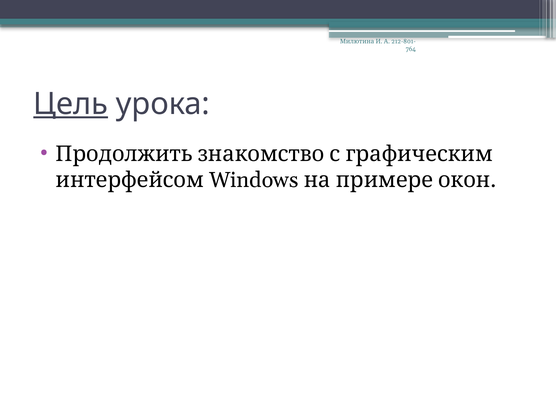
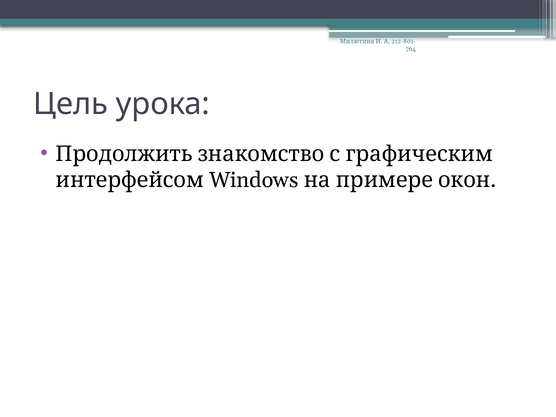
Цель underline: present -> none (71, 104)
